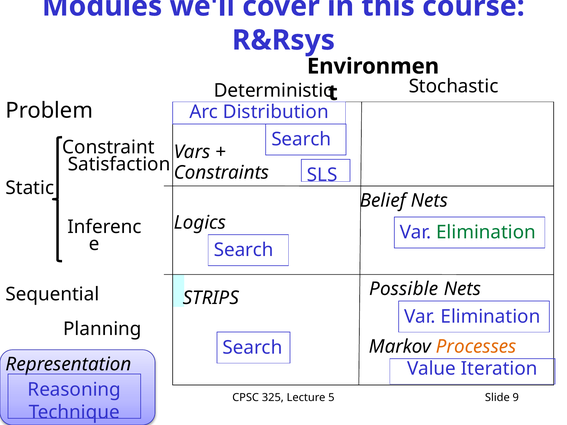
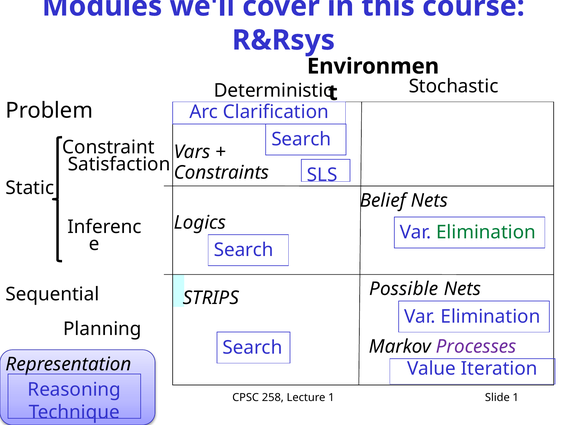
Distribution: Distribution -> Clarification (276, 112)
Processes colour: orange -> purple (476, 347)
325: 325 -> 258 (273, 398)
Lecture 5: 5 -> 1 (331, 398)
Slide 9: 9 -> 1 (516, 398)
